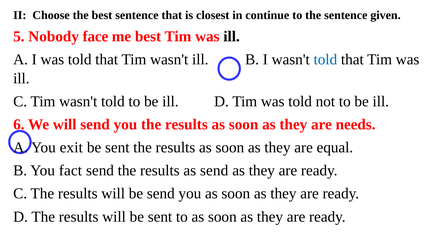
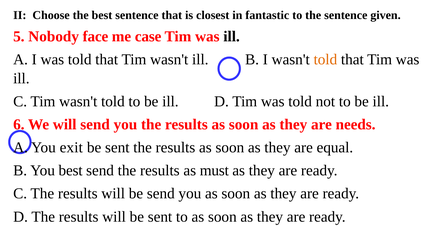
continue: continue -> fantastic (267, 15)
me best: best -> case (148, 36)
told colour: blue -> orange (325, 59)
You fact: fact -> best (71, 170)
as send: send -> must (214, 170)
